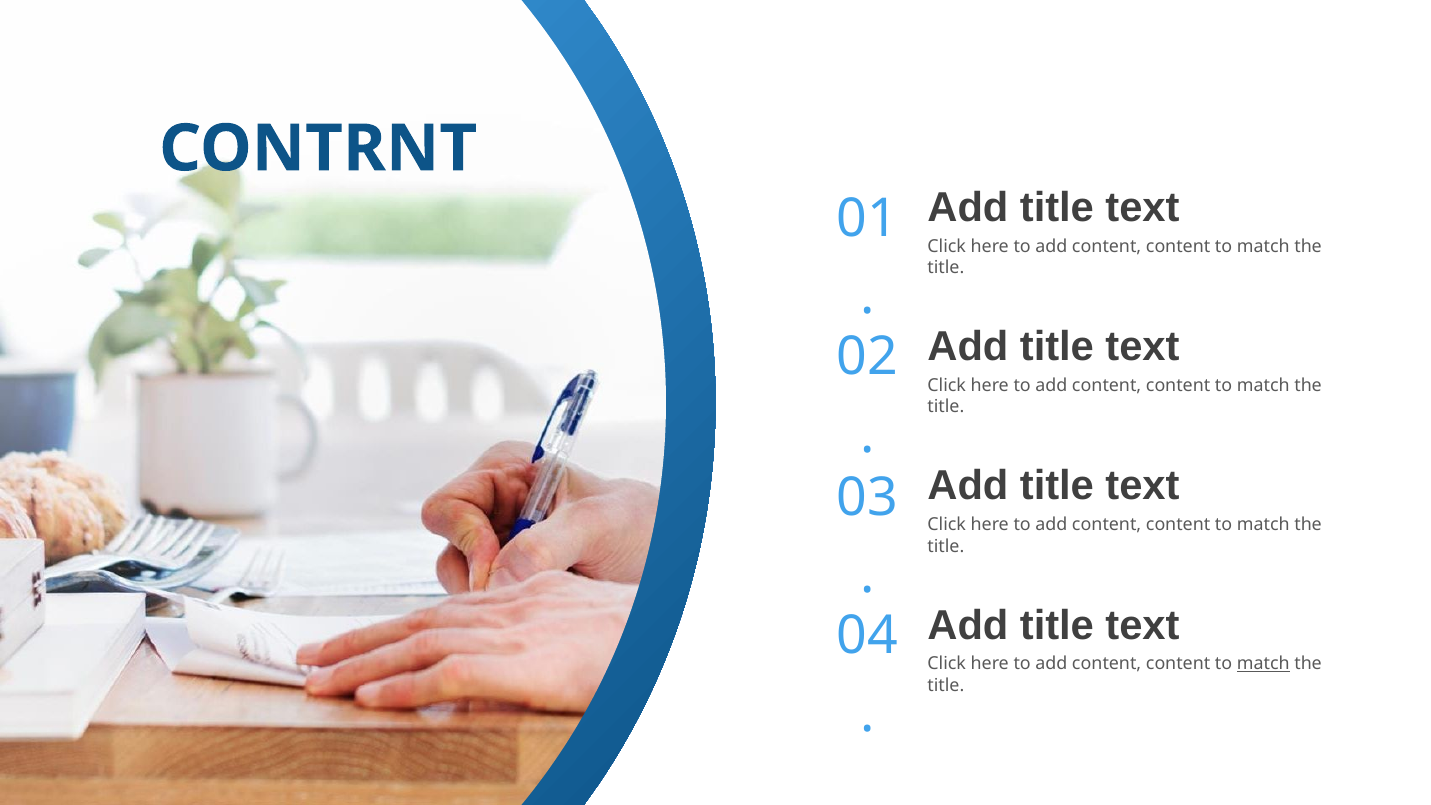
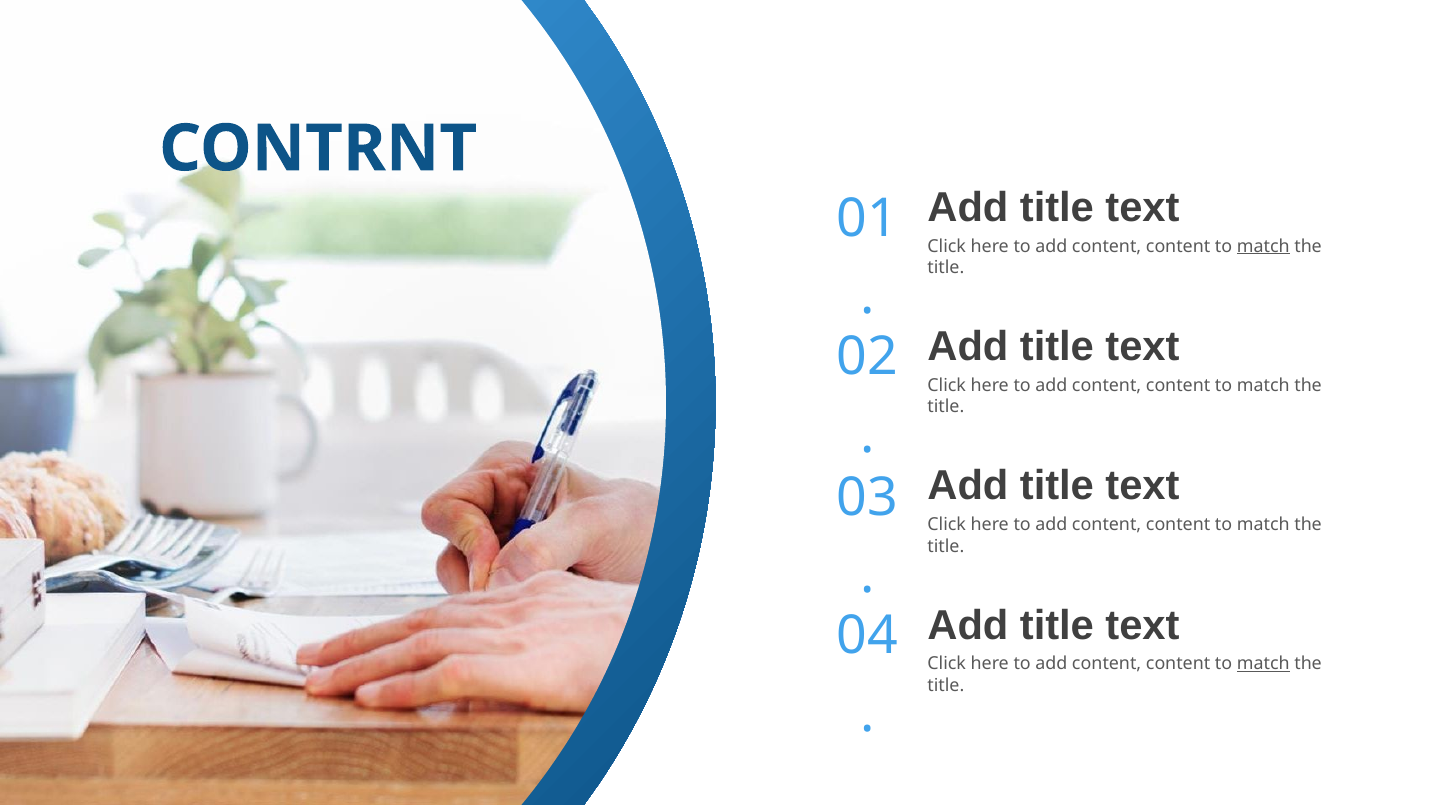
match underline: none -> present (1263, 246)
